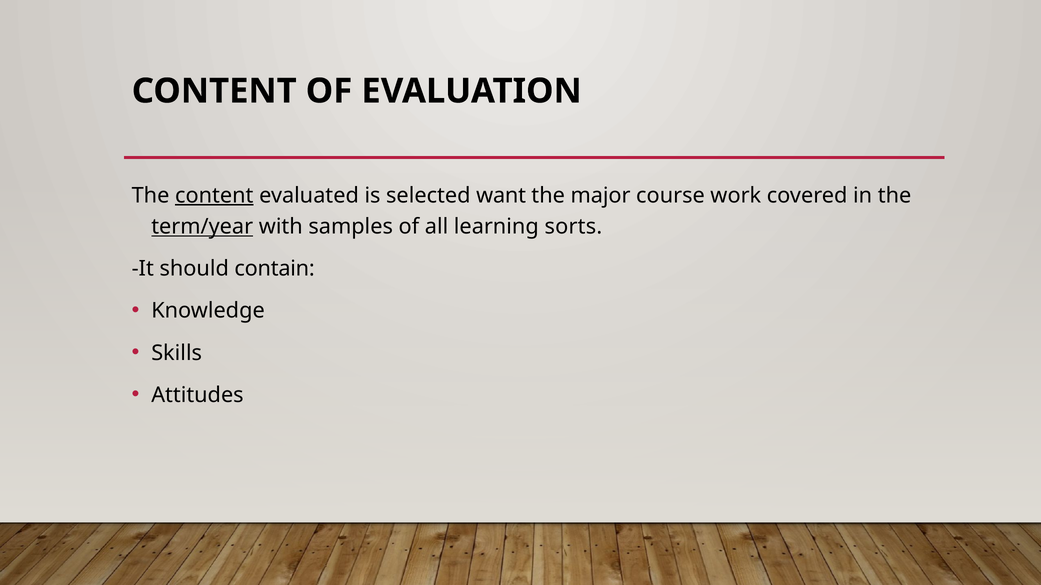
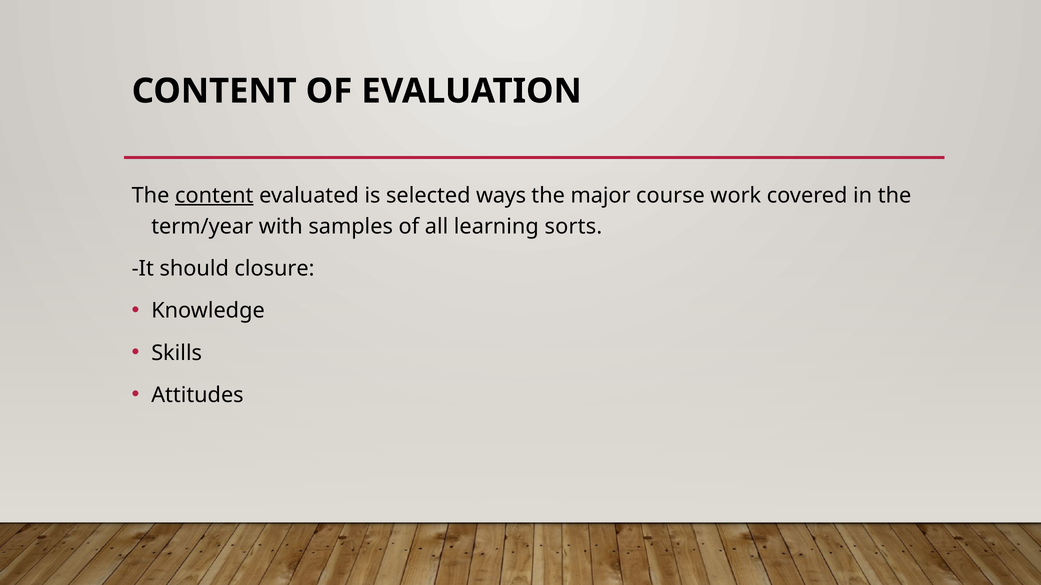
want: want -> ways (501, 196)
term/year underline: present -> none (202, 227)
contain: contain -> closure (274, 269)
